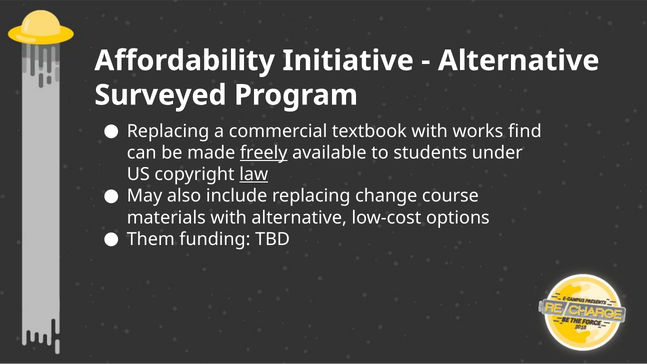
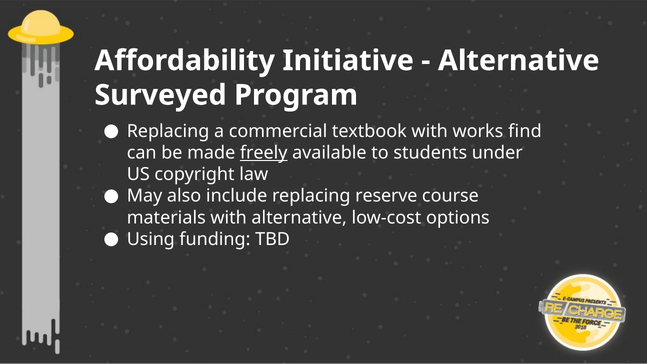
law underline: present -> none (254, 174)
change: change -> reserve (386, 196)
Them: Them -> Using (151, 239)
